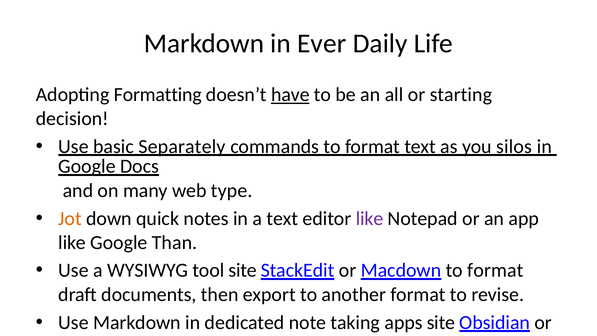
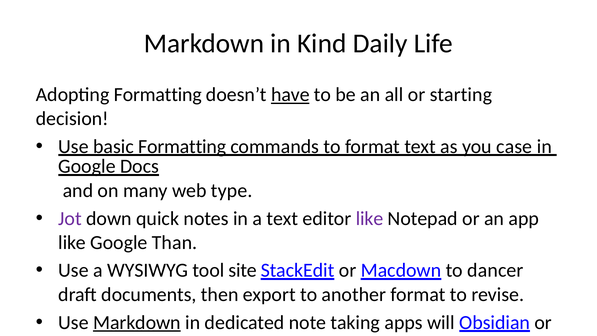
Ever: Ever -> Kind (322, 43)
basic Separately: Separately -> Formatting (182, 146)
silos: silos -> case (514, 146)
Jot colour: orange -> purple (70, 218)
Macdown to format: format -> dancer (495, 270)
Markdown underline: none -> present (137, 322)
apps site: site -> will (441, 322)
